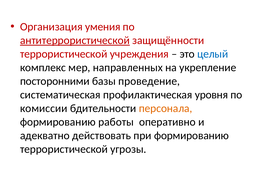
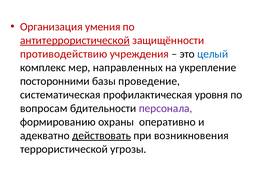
террористической: террористической -> противодействию (64, 54)
комиссии: комиссии -> вопросам (44, 108)
персонала colour: orange -> purple (166, 108)
работы: работы -> охраны (116, 122)
действовать underline: none -> present (102, 135)
при формированию: формированию -> возникновения (191, 135)
